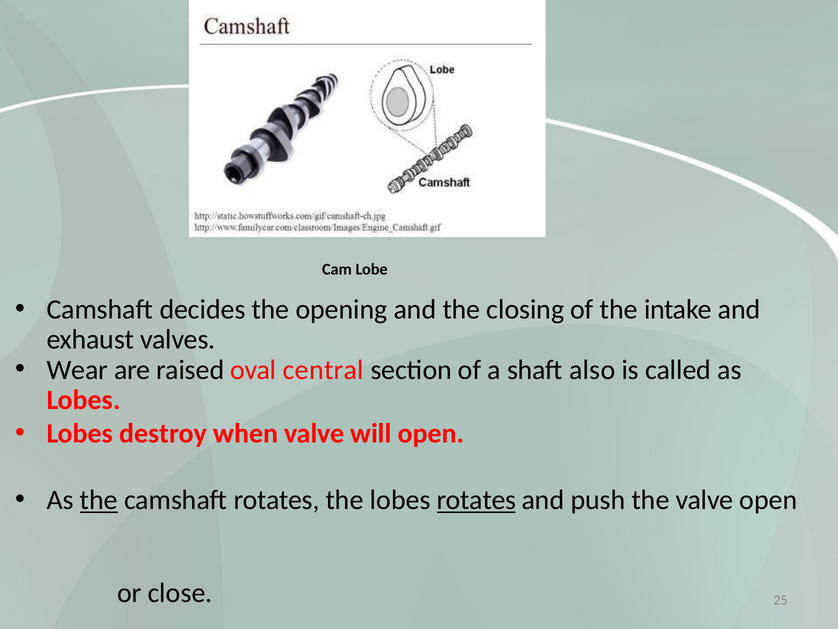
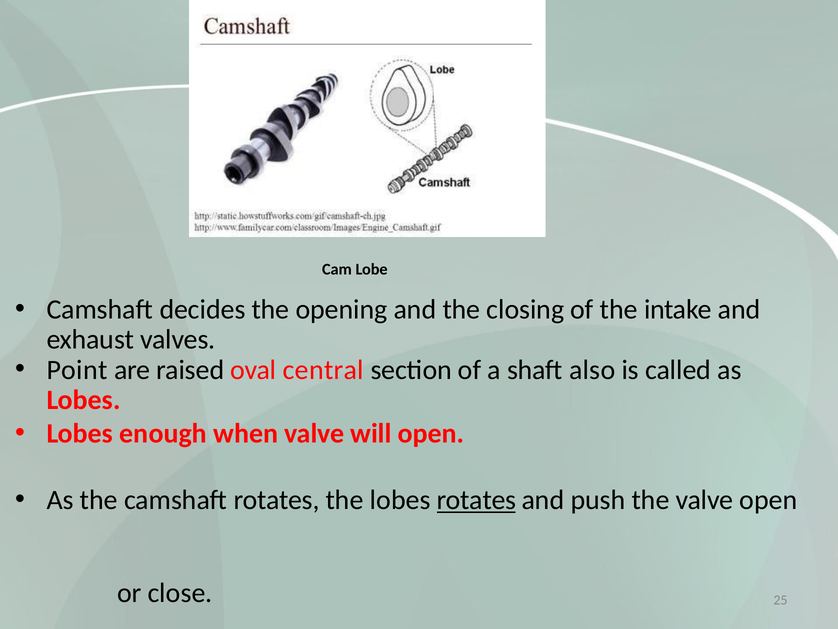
Wear: Wear -> Point (77, 370)
destroy: destroy -> enough (163, 433)
the underline: present -> none (99, 500)
